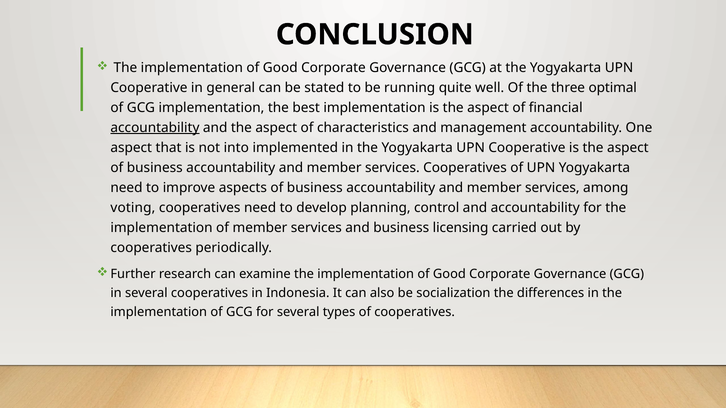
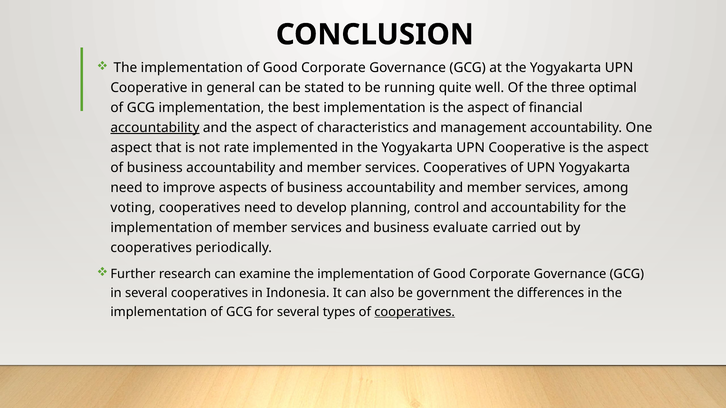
into: into -> rate (236, 148)
licensing: licensing -> evaluate (460, 228)
socialization: socialization -> government (453, 293)
cooperatives underline: none -> present (415, 312)
